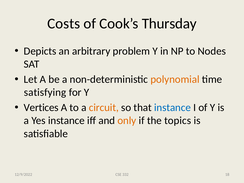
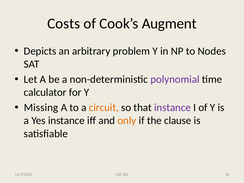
Thursday: Thursday -> Augment (169, 24)
polynomial colour: orange -> purple (175, 79)
satisfying: satisfying -> calculator (45, 92)
Vertices: Vertices -> Missing (41, 108)
instance colour: blue -> purple (172, 108)
topics: topics -> clause (178, 121)
